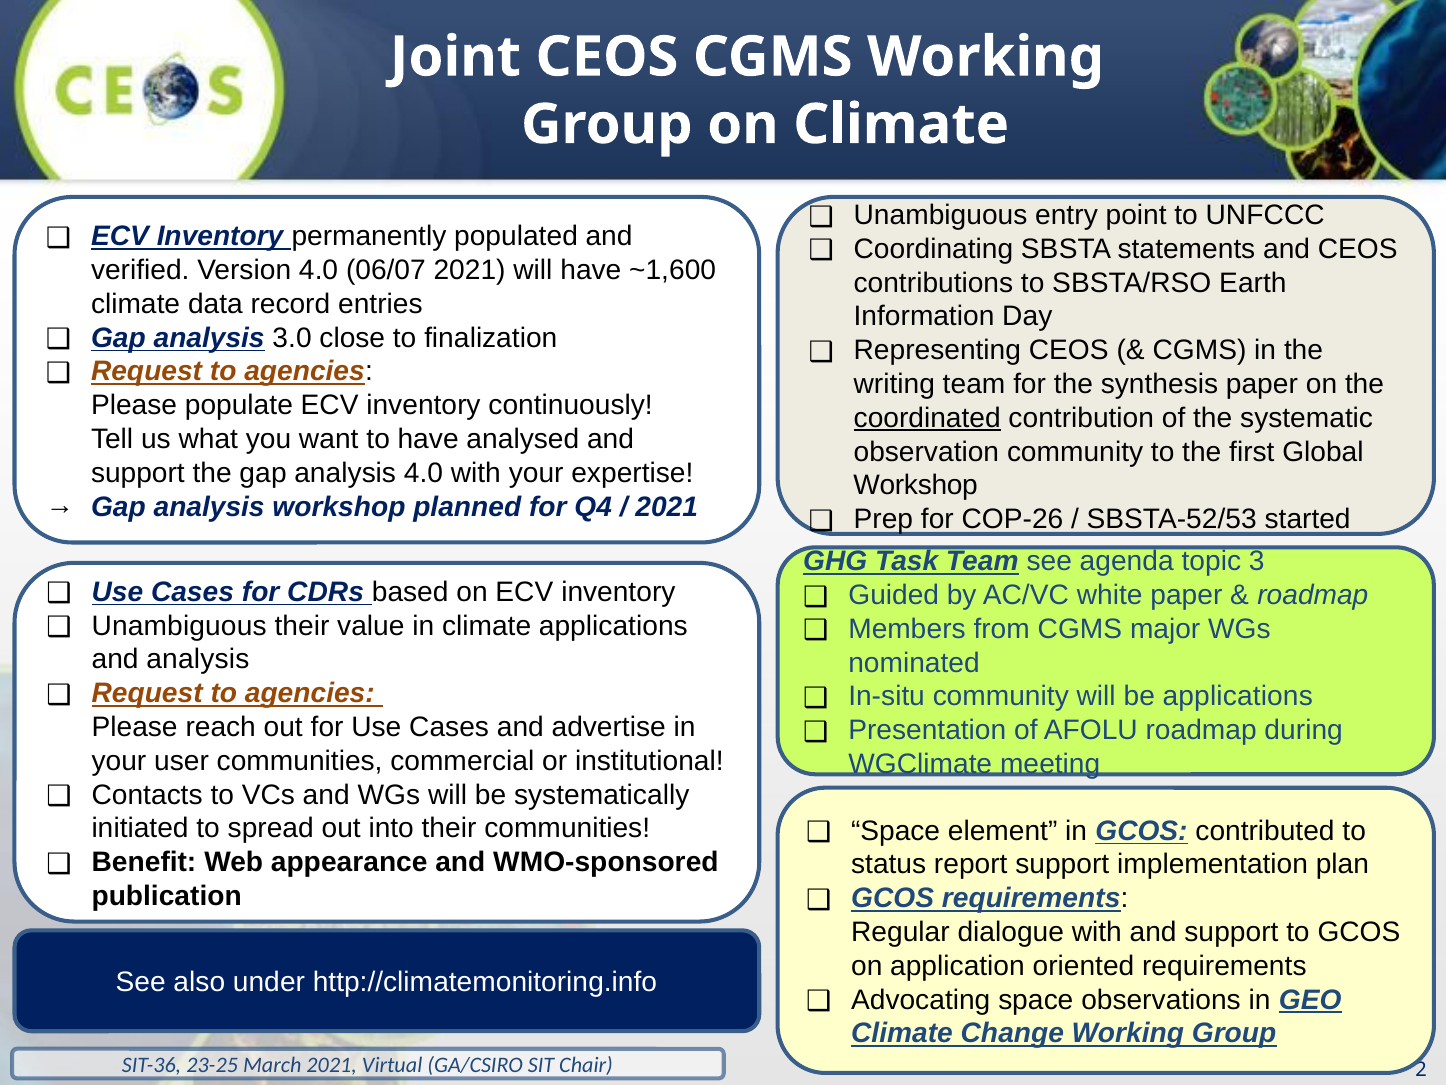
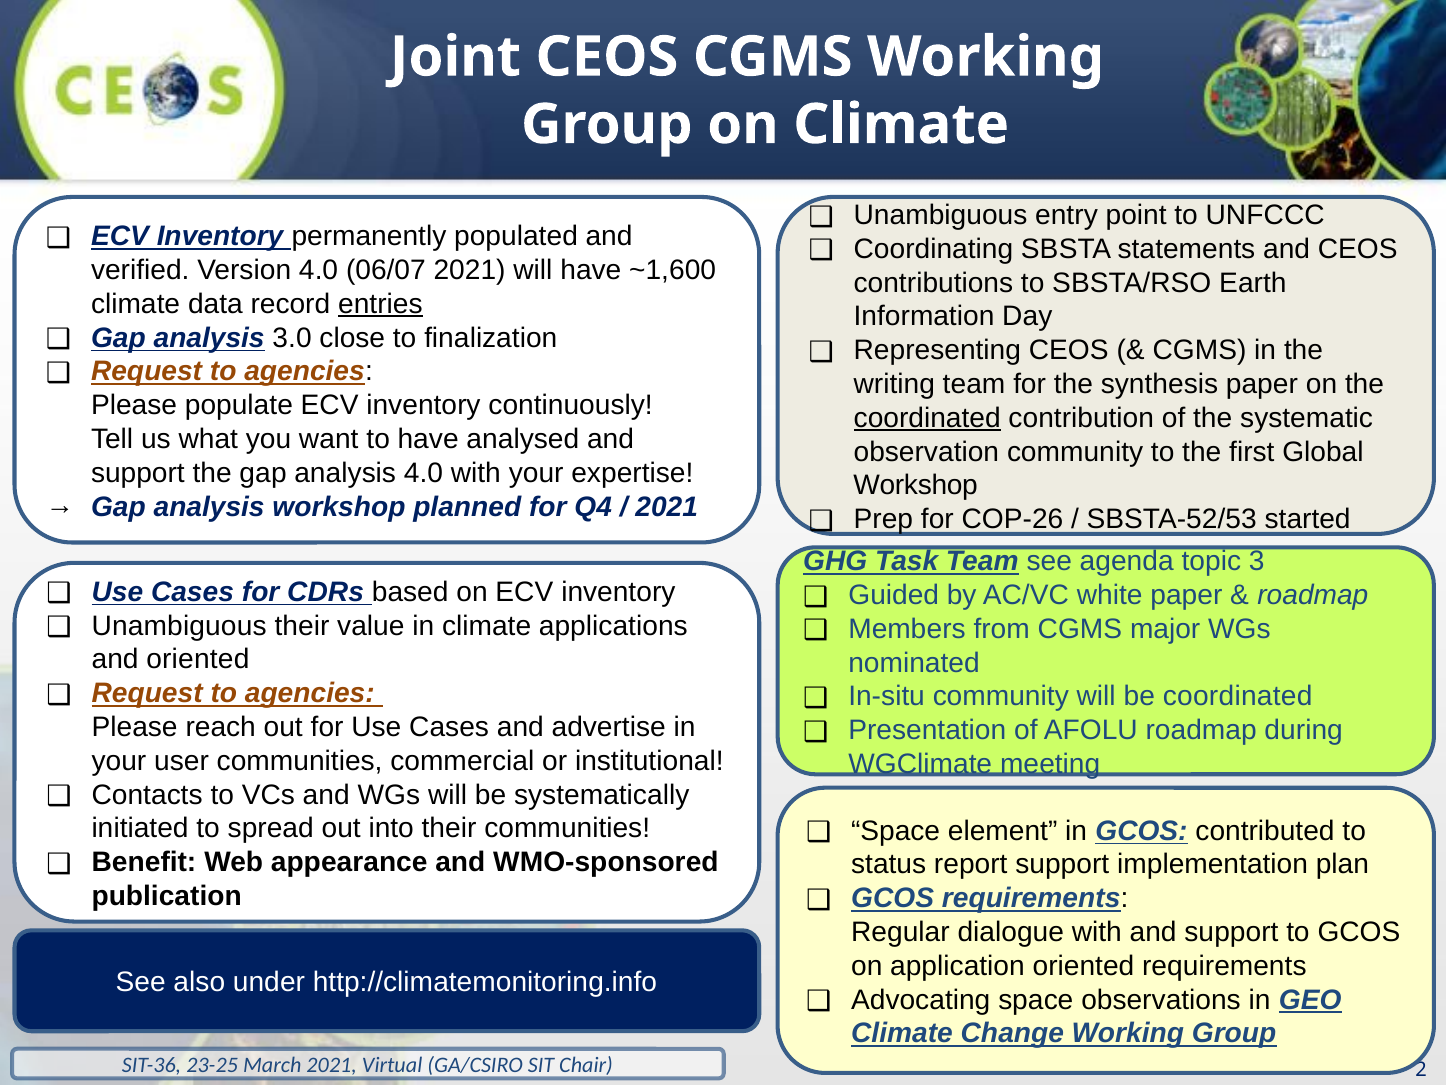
entries underline: none -> present (380, 304)
and analysis: analysis -> oriented (198, 659)
be applications: applications -> coordinated (1238, 696)
